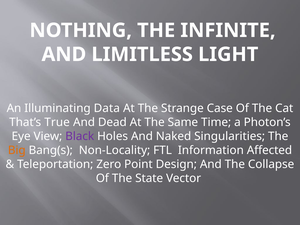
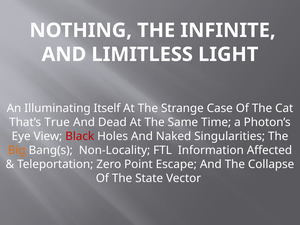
Data: Data -> Itself (107, 108)
Black colour: purple -> red (80, 136)
Design: Design -> Escape (176, 164)
